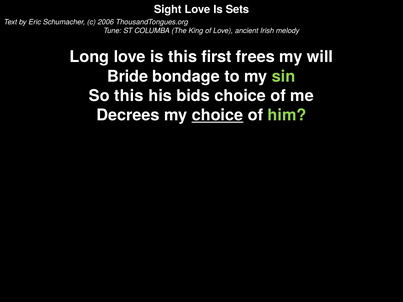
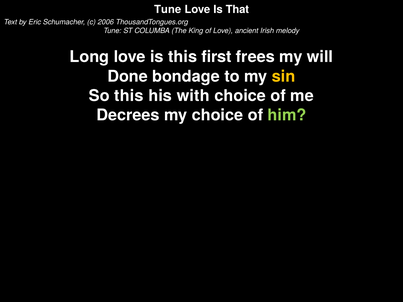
Sight: Sight -> Tune (168, 9)
Sets: Sets -> That (237, 9)
Bride: Bride -> Done (128, 76)
sin colour: light green -> yellow (284, 76)
bids: bids -> with (193, 96)
choice underline: present -> none (218, 115)
